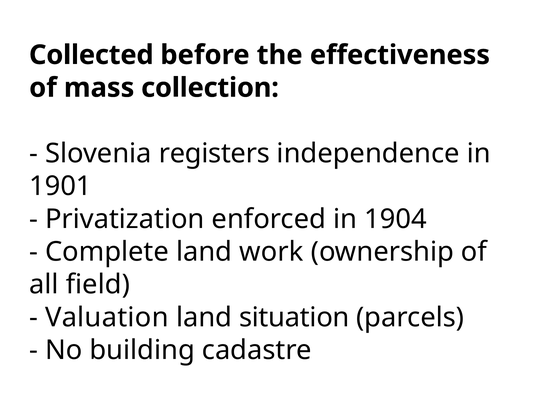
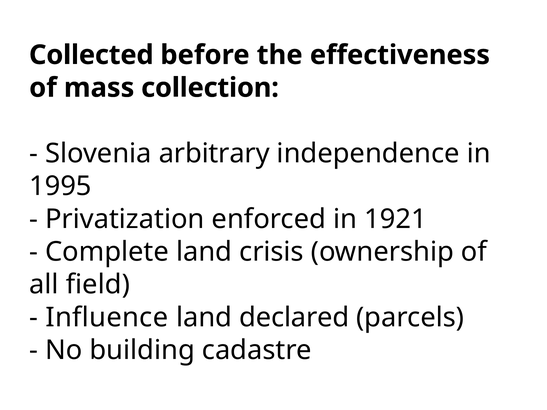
registers: registers -> arbitrary (214, 153)
1901: 1901 -> 1995 (60, 186)
1904: 1904 -> 1921 (395, 219)
work: work -> crisis (272, 252)
Valuation: Valuation -> Influence (107, 318)
situation: situation -> declared (294, 318)
